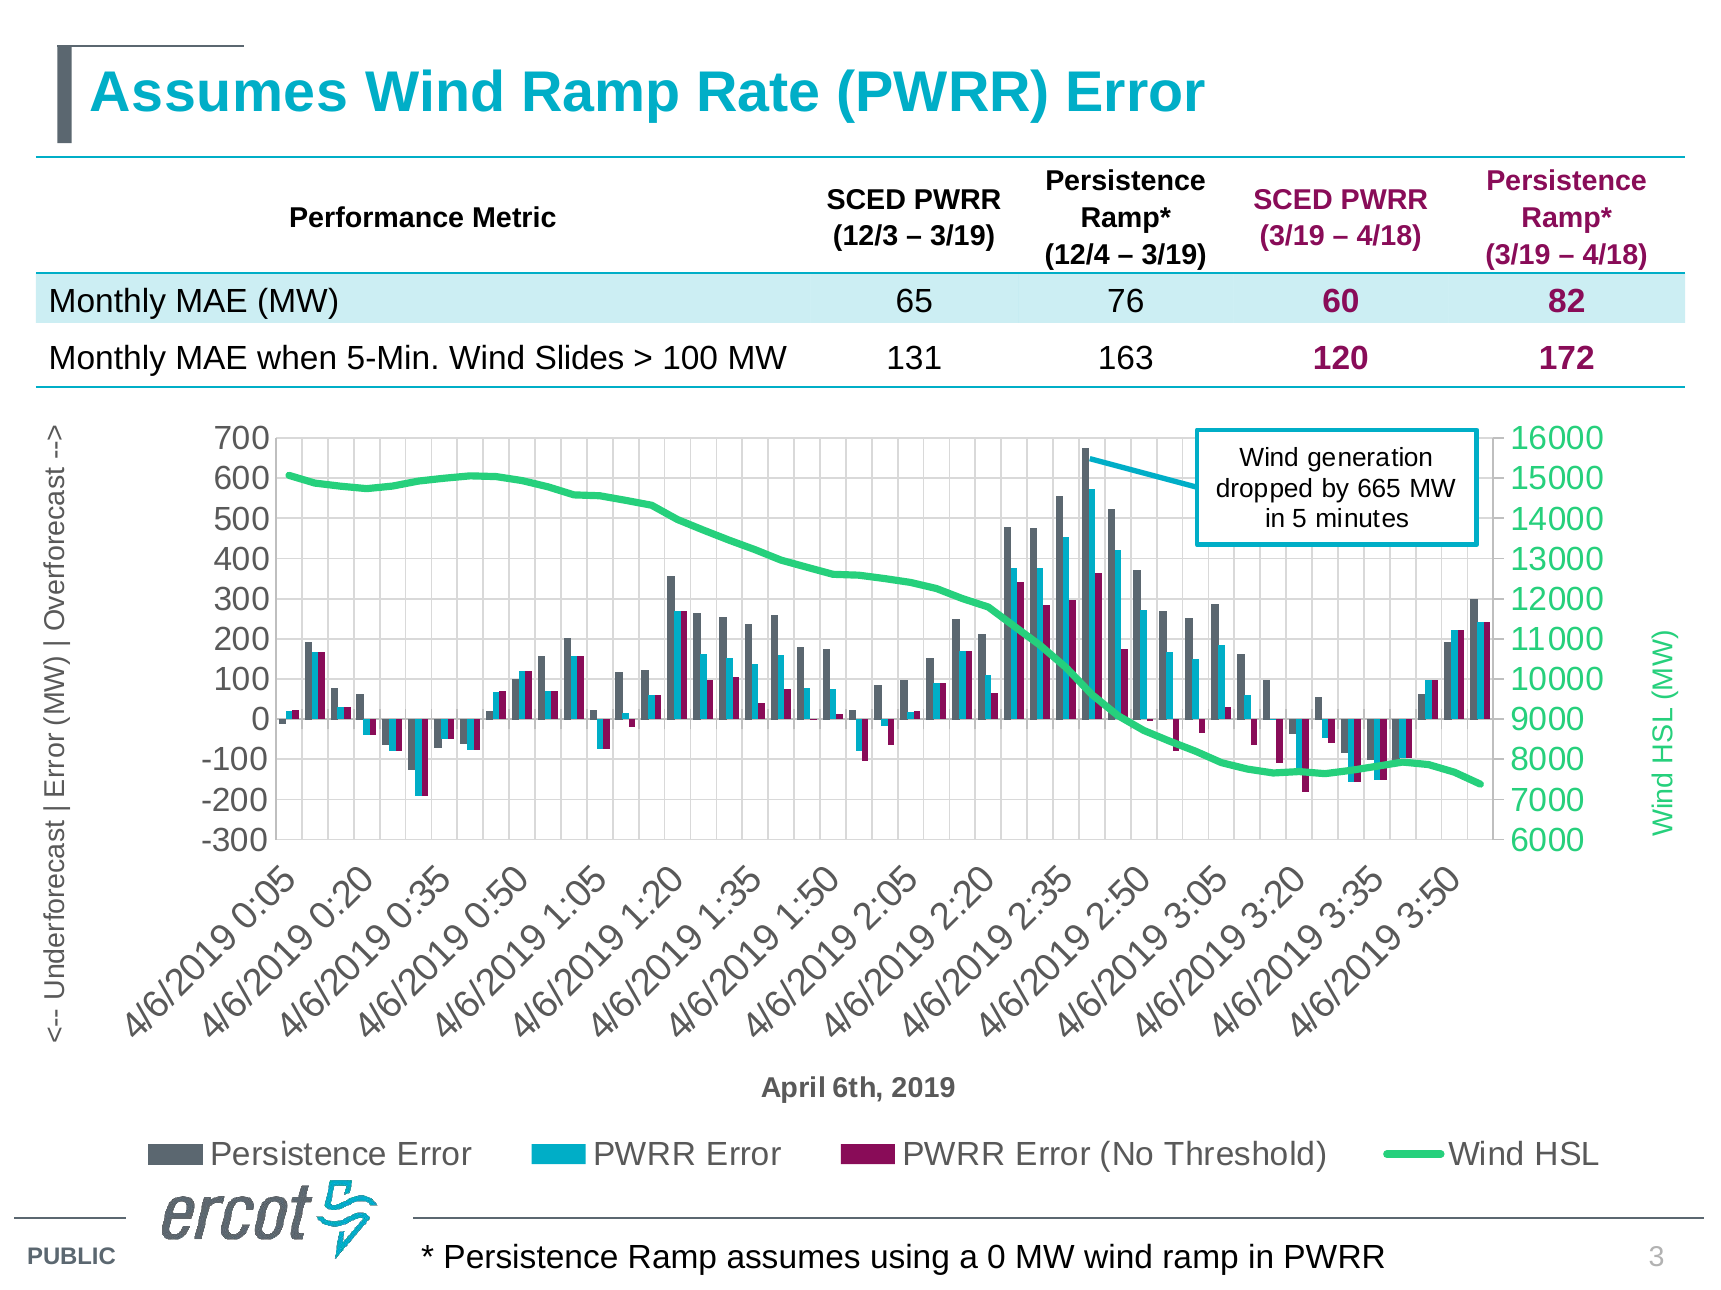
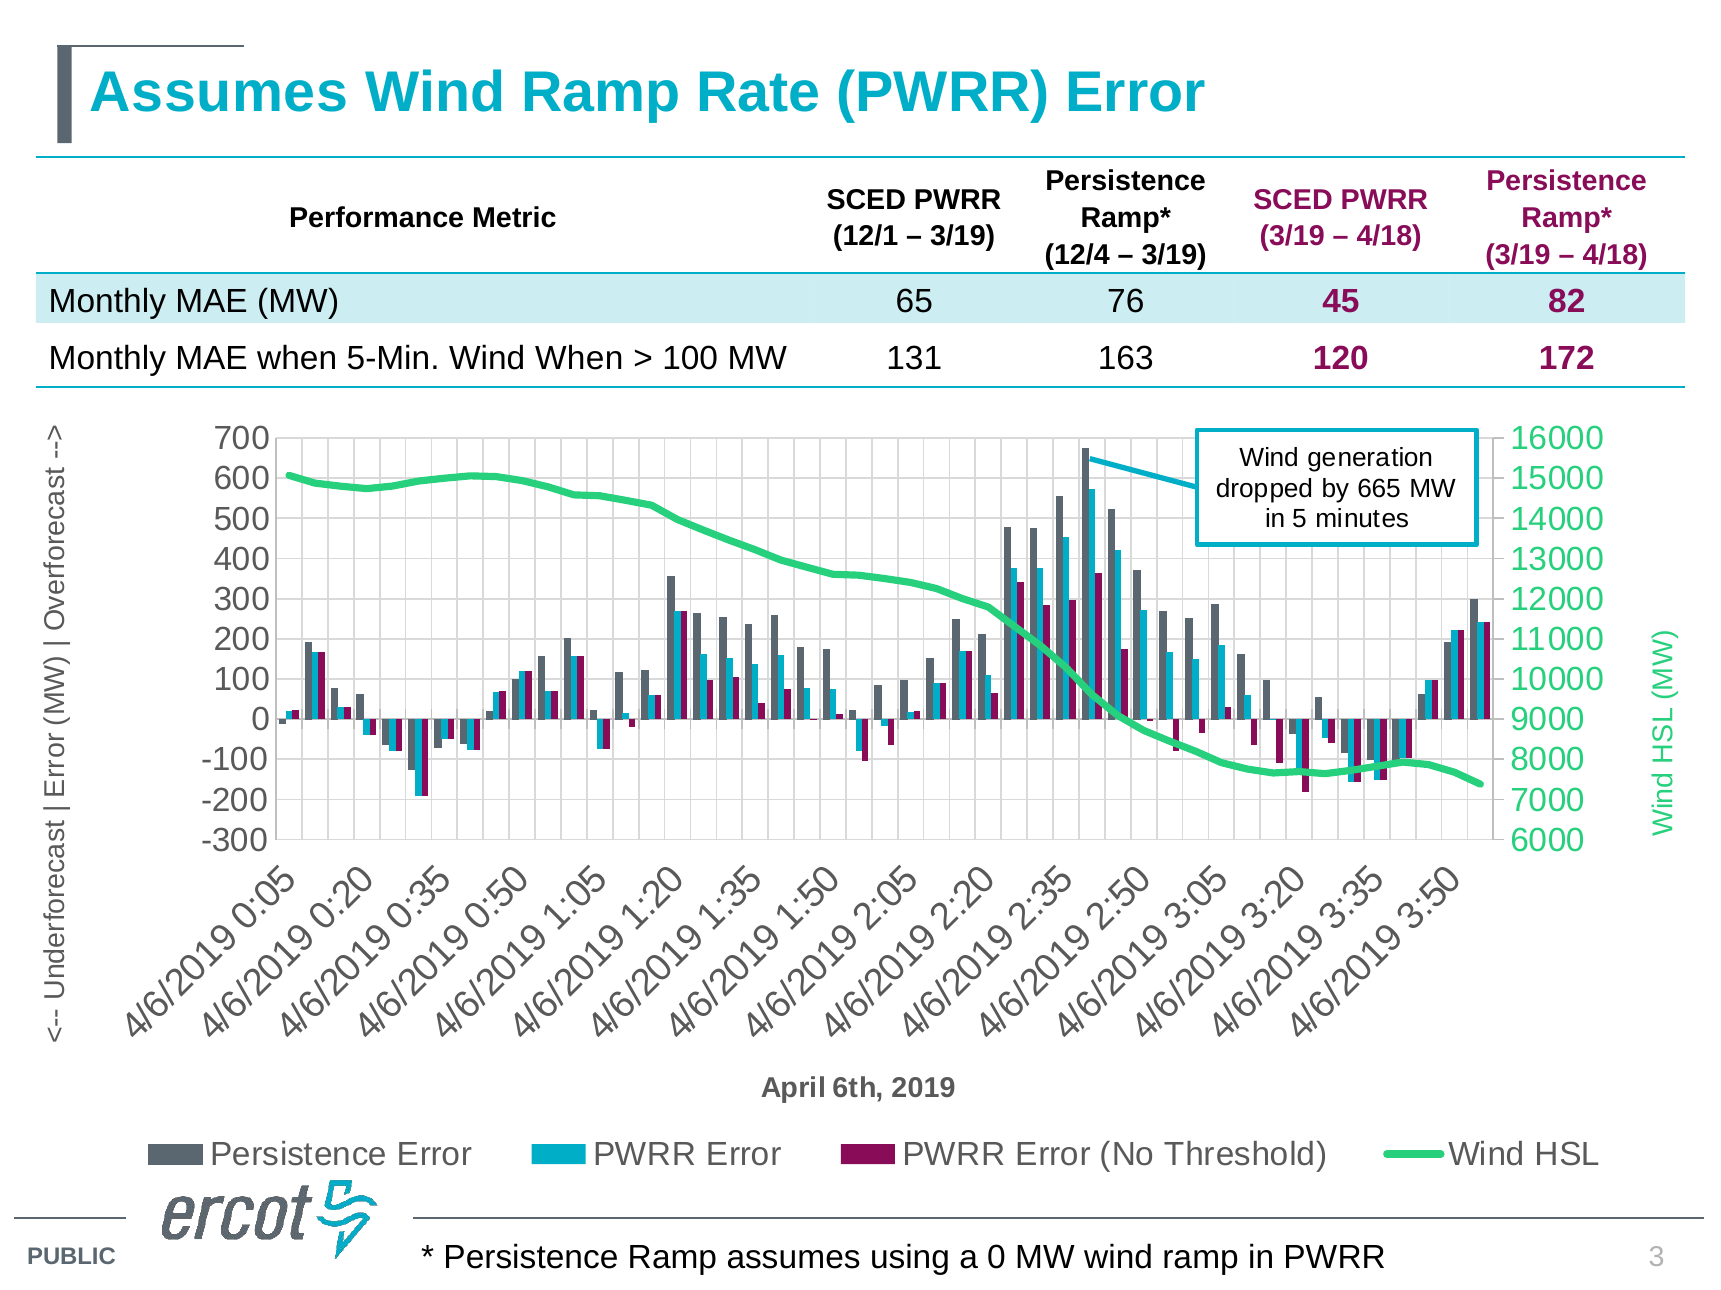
12/3: 12/3 -> 12/1 (866, 237)
60: 60 -> 45 (1341, 302)
Wind Slides: Slides -> When (579, 358)
